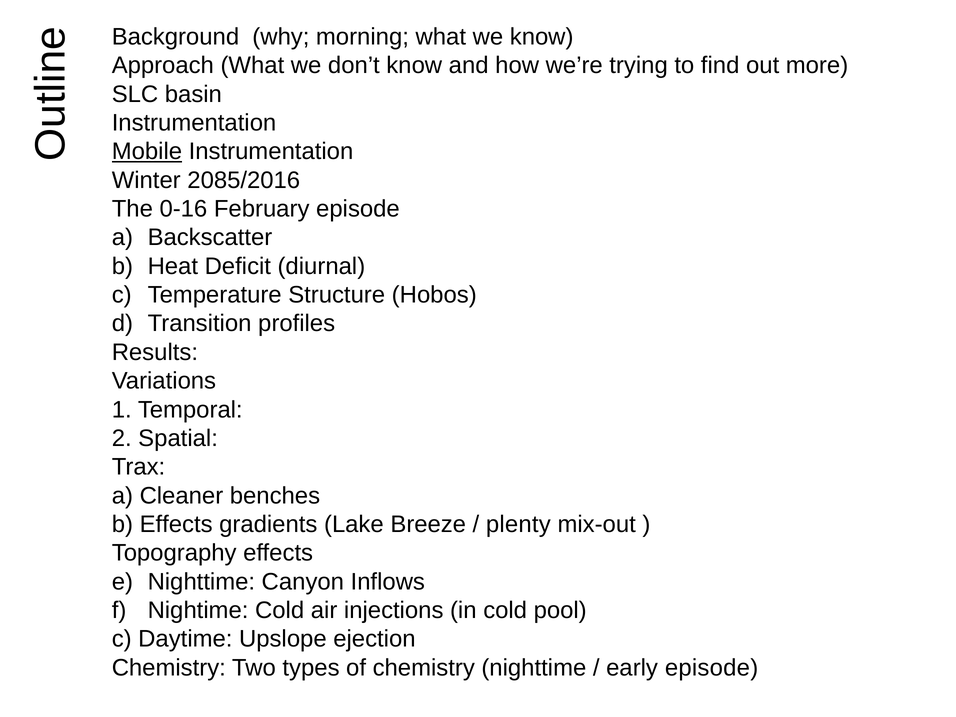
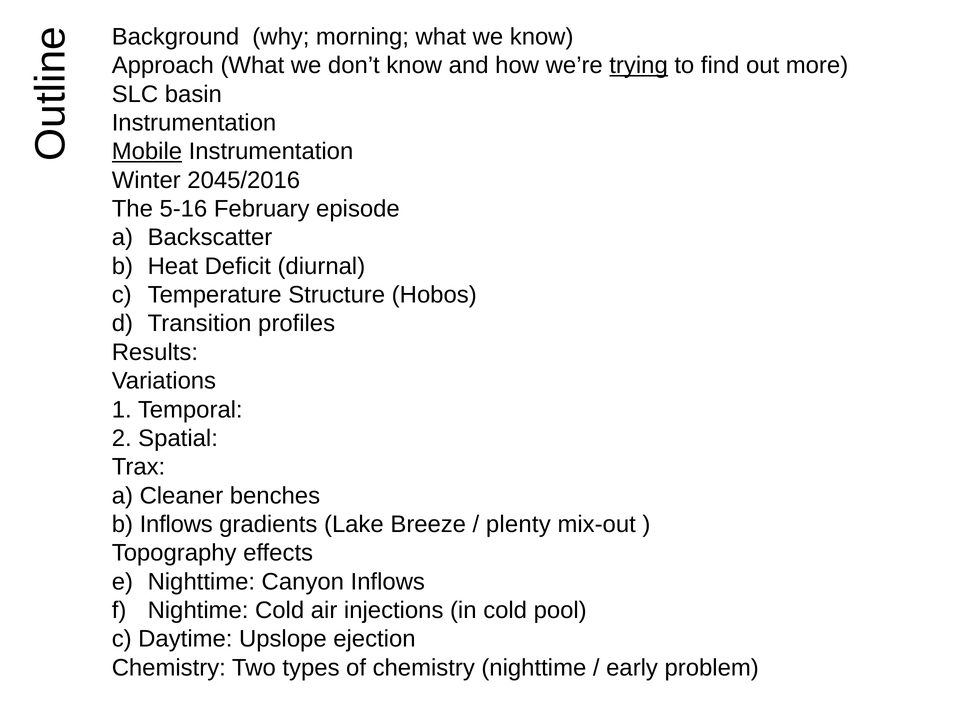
trying underline: none -> present (639, 65)
2085/2016: 2085/2016 -> 2045/2016 (244, 180)
0-16: 0-16 -> 5-16 (183, 209)
b Effects: Effects -> Inflows (176, 524)
early episode: episode -> problem (712, 668)
